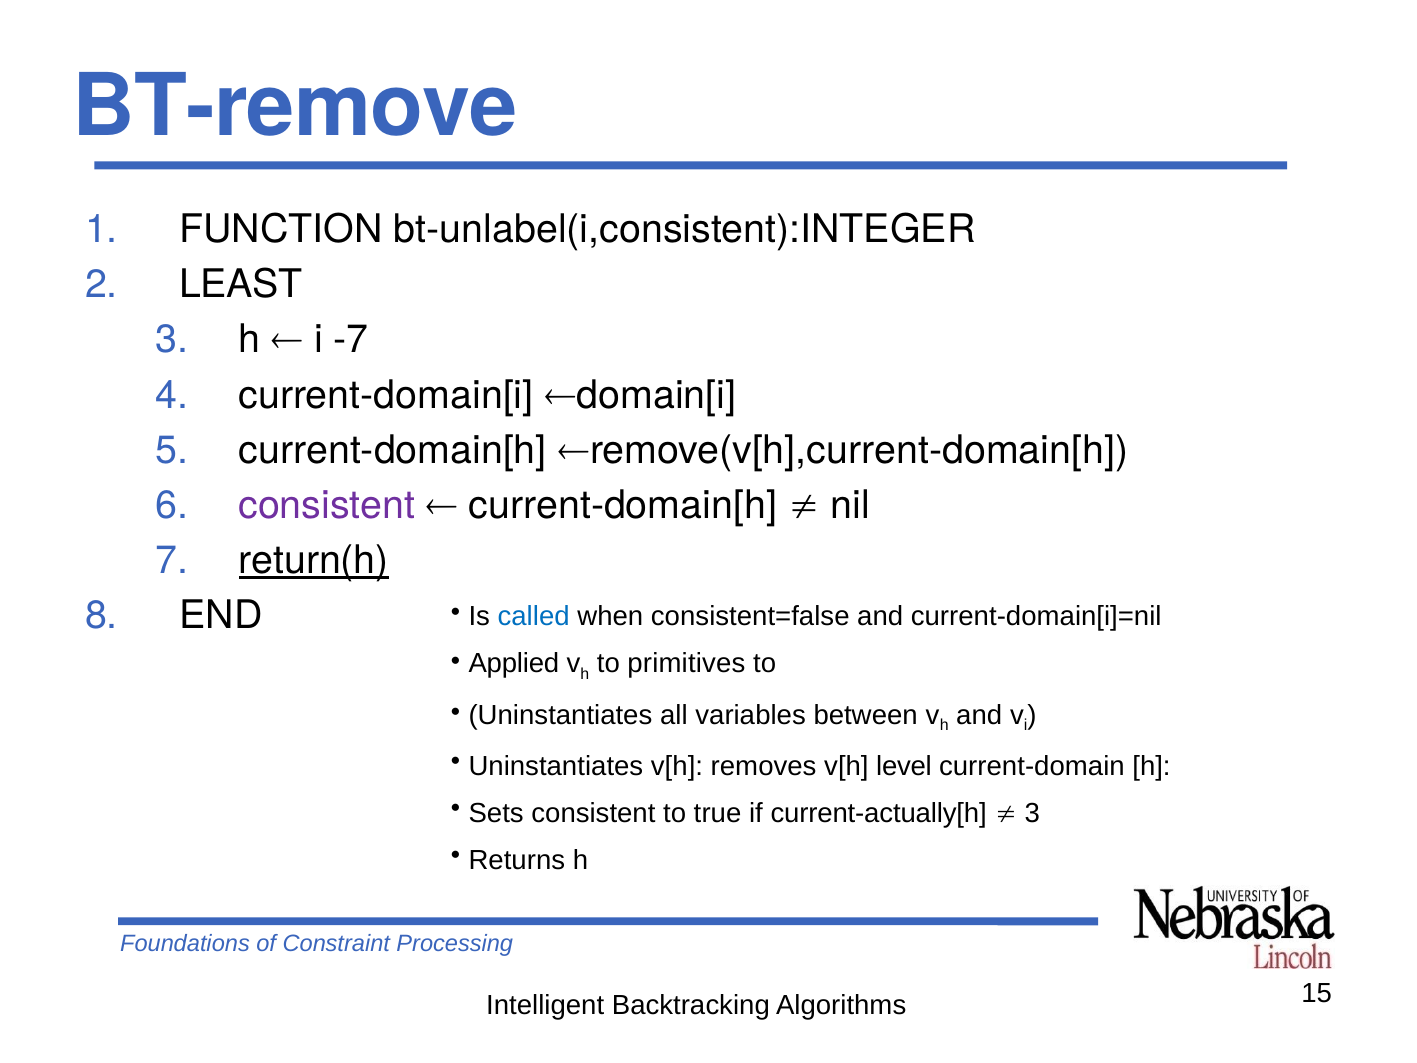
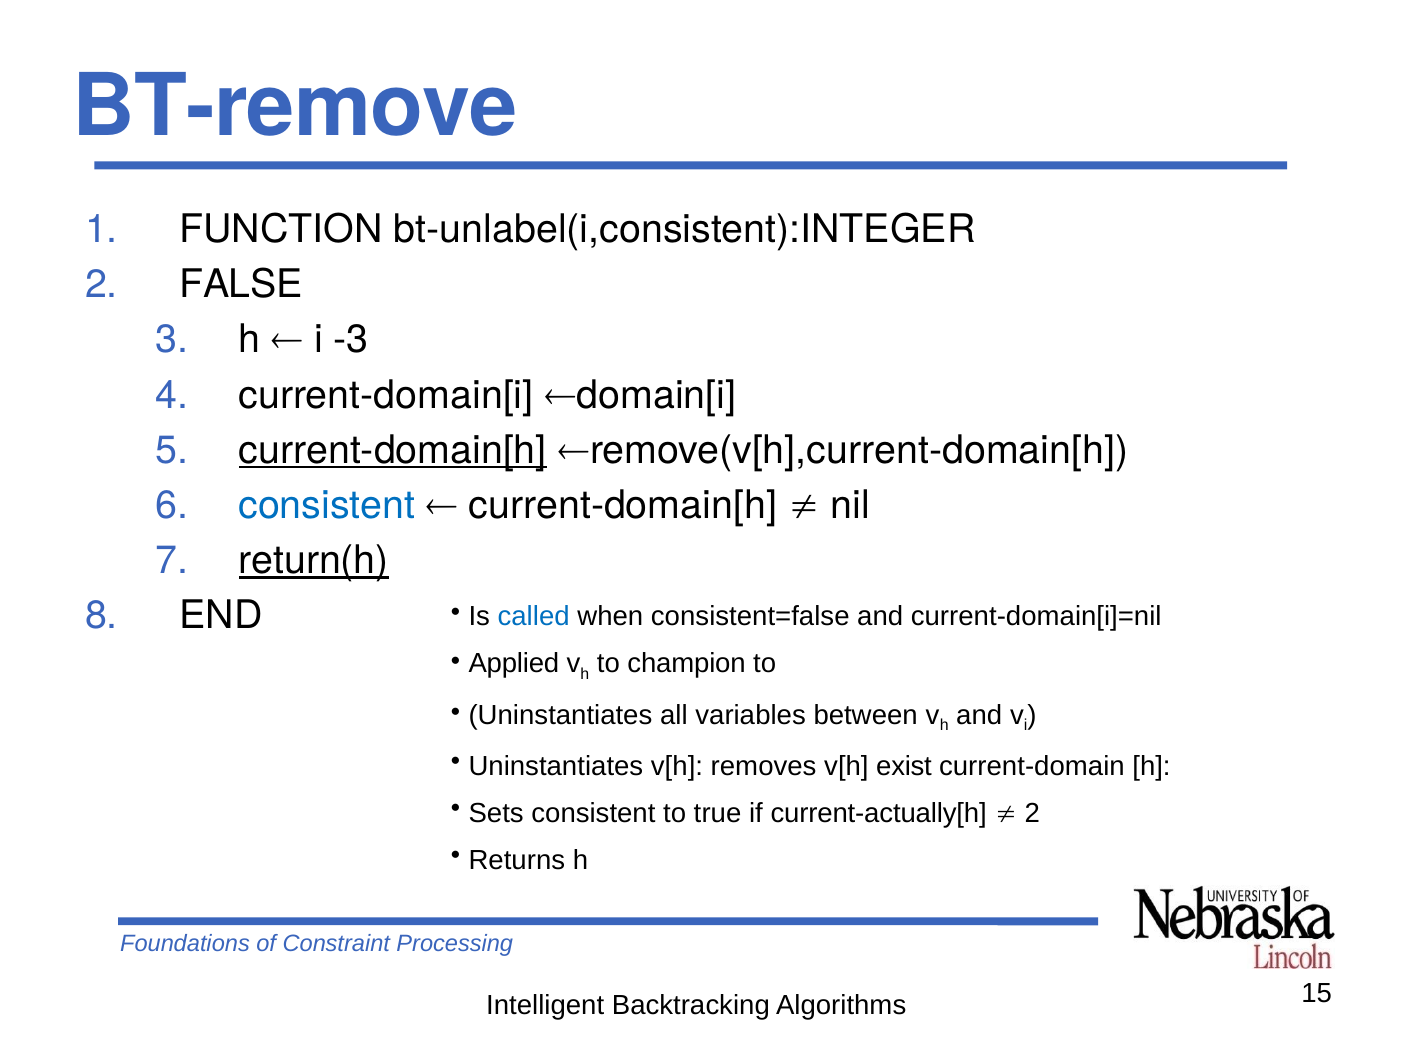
LEAST: LEAST -> FALSE (241, 285)
-7: -7 -> -3 (351, 340)
current-domain[h underline: none -> present (393, 450)
consistent colour: purple -> blue (327, 505)
primitives: primitives -> champion (687, 663)
level: level -> exist (904, 766)
3: 3 -> 2 (1032, 813)
